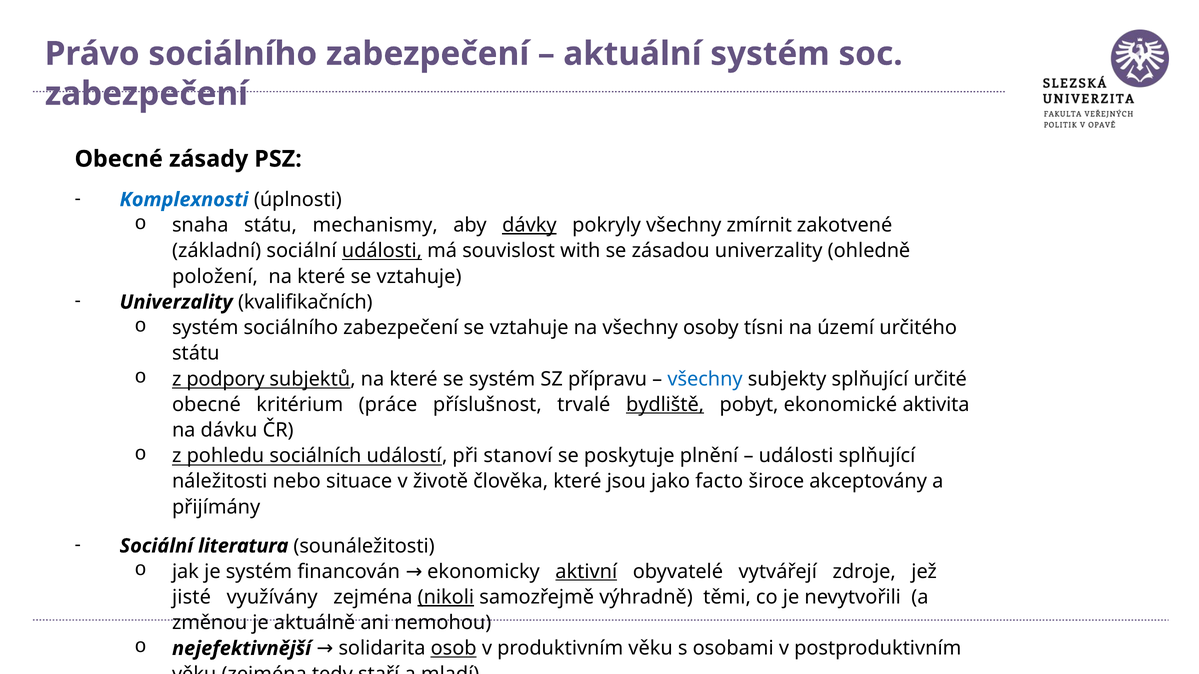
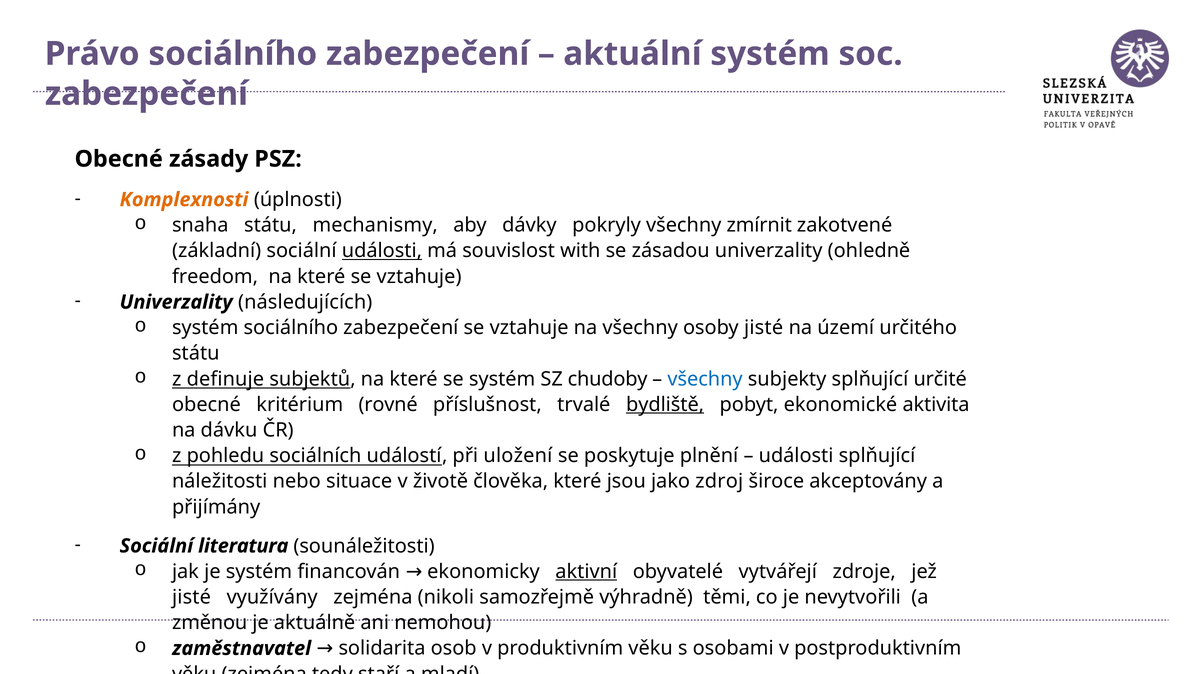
Komplexnosti colour: blue -> orange (184, 200)
dávky underline: present -> none (529, 225)
položení: položení -> freedom (215, 277)
kvalifikačních: kvalifikačních -> následujících (305, 302)
osoby tísni: tísni -> jisté (764, 328)
podpory: podpory -> definuje (225, 379)
přípravu: přípravu -> chudoby (608, 379)
práce: práce -> rovné (388, 405)
stanoví: stanoví -> uložení (518, 456)
facto: facto -> zdroj (719, 482)
nikoli underline: present -> none (446, 598)
nejefektivnější: nejefektivnější -> zaměstnavatel (242, 649)
osob underline: present -> none (454, 649)
